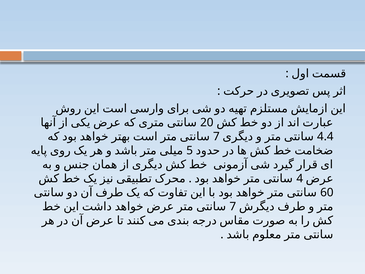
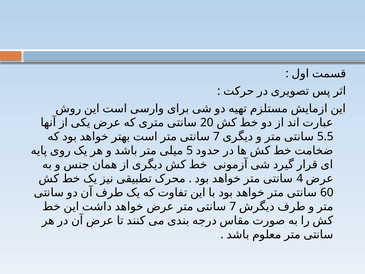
4.4: 4.4 -> 5.5 (325, 137)
